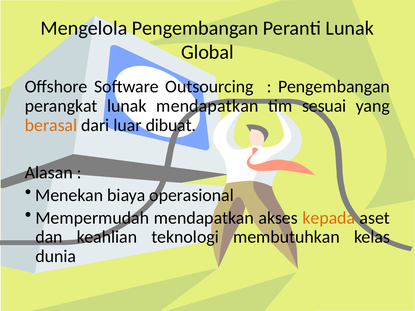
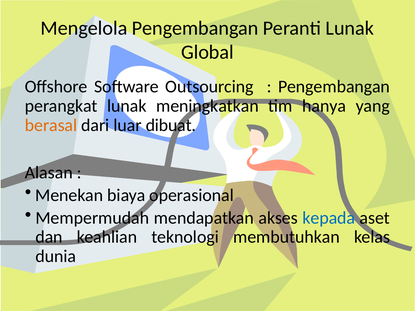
lunak mendapatkan: mendapatkan -> meningkatkan (207, 106)
sesuai: sesuai -> hanya (324, 106)
kepada colour: orange -> blue (329, 218)
